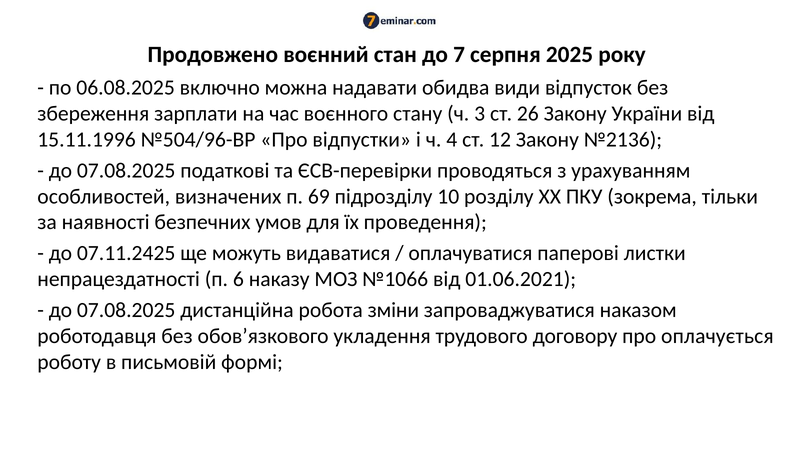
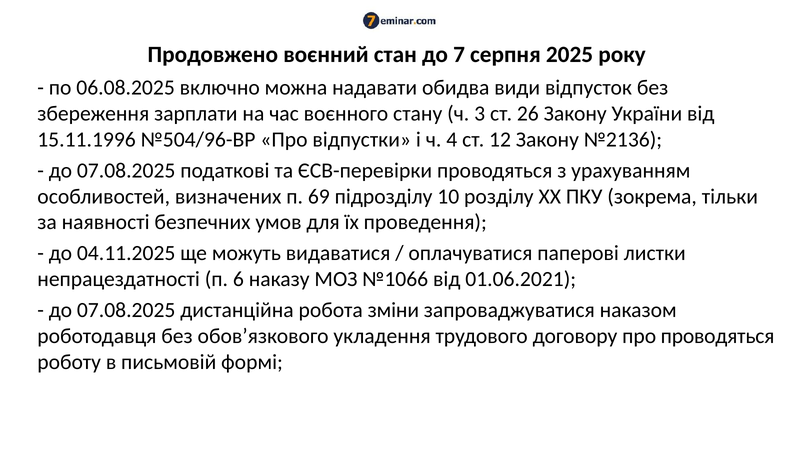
07.11.2425: 07.11.2425 -> 04.11.2025 (126, 253)
про оплачується: оплачується -> проводяться (718, 336)
